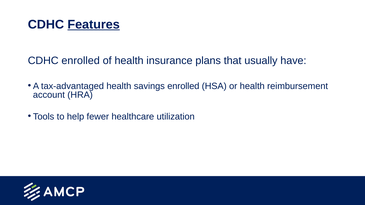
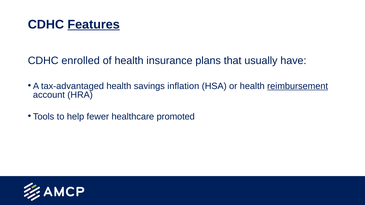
savings enrolled: enrolled -> inflation (183, 86)
reimbursement underline: none -> present (298, 86)
utilization: utilization -> promoted (176, 117)
